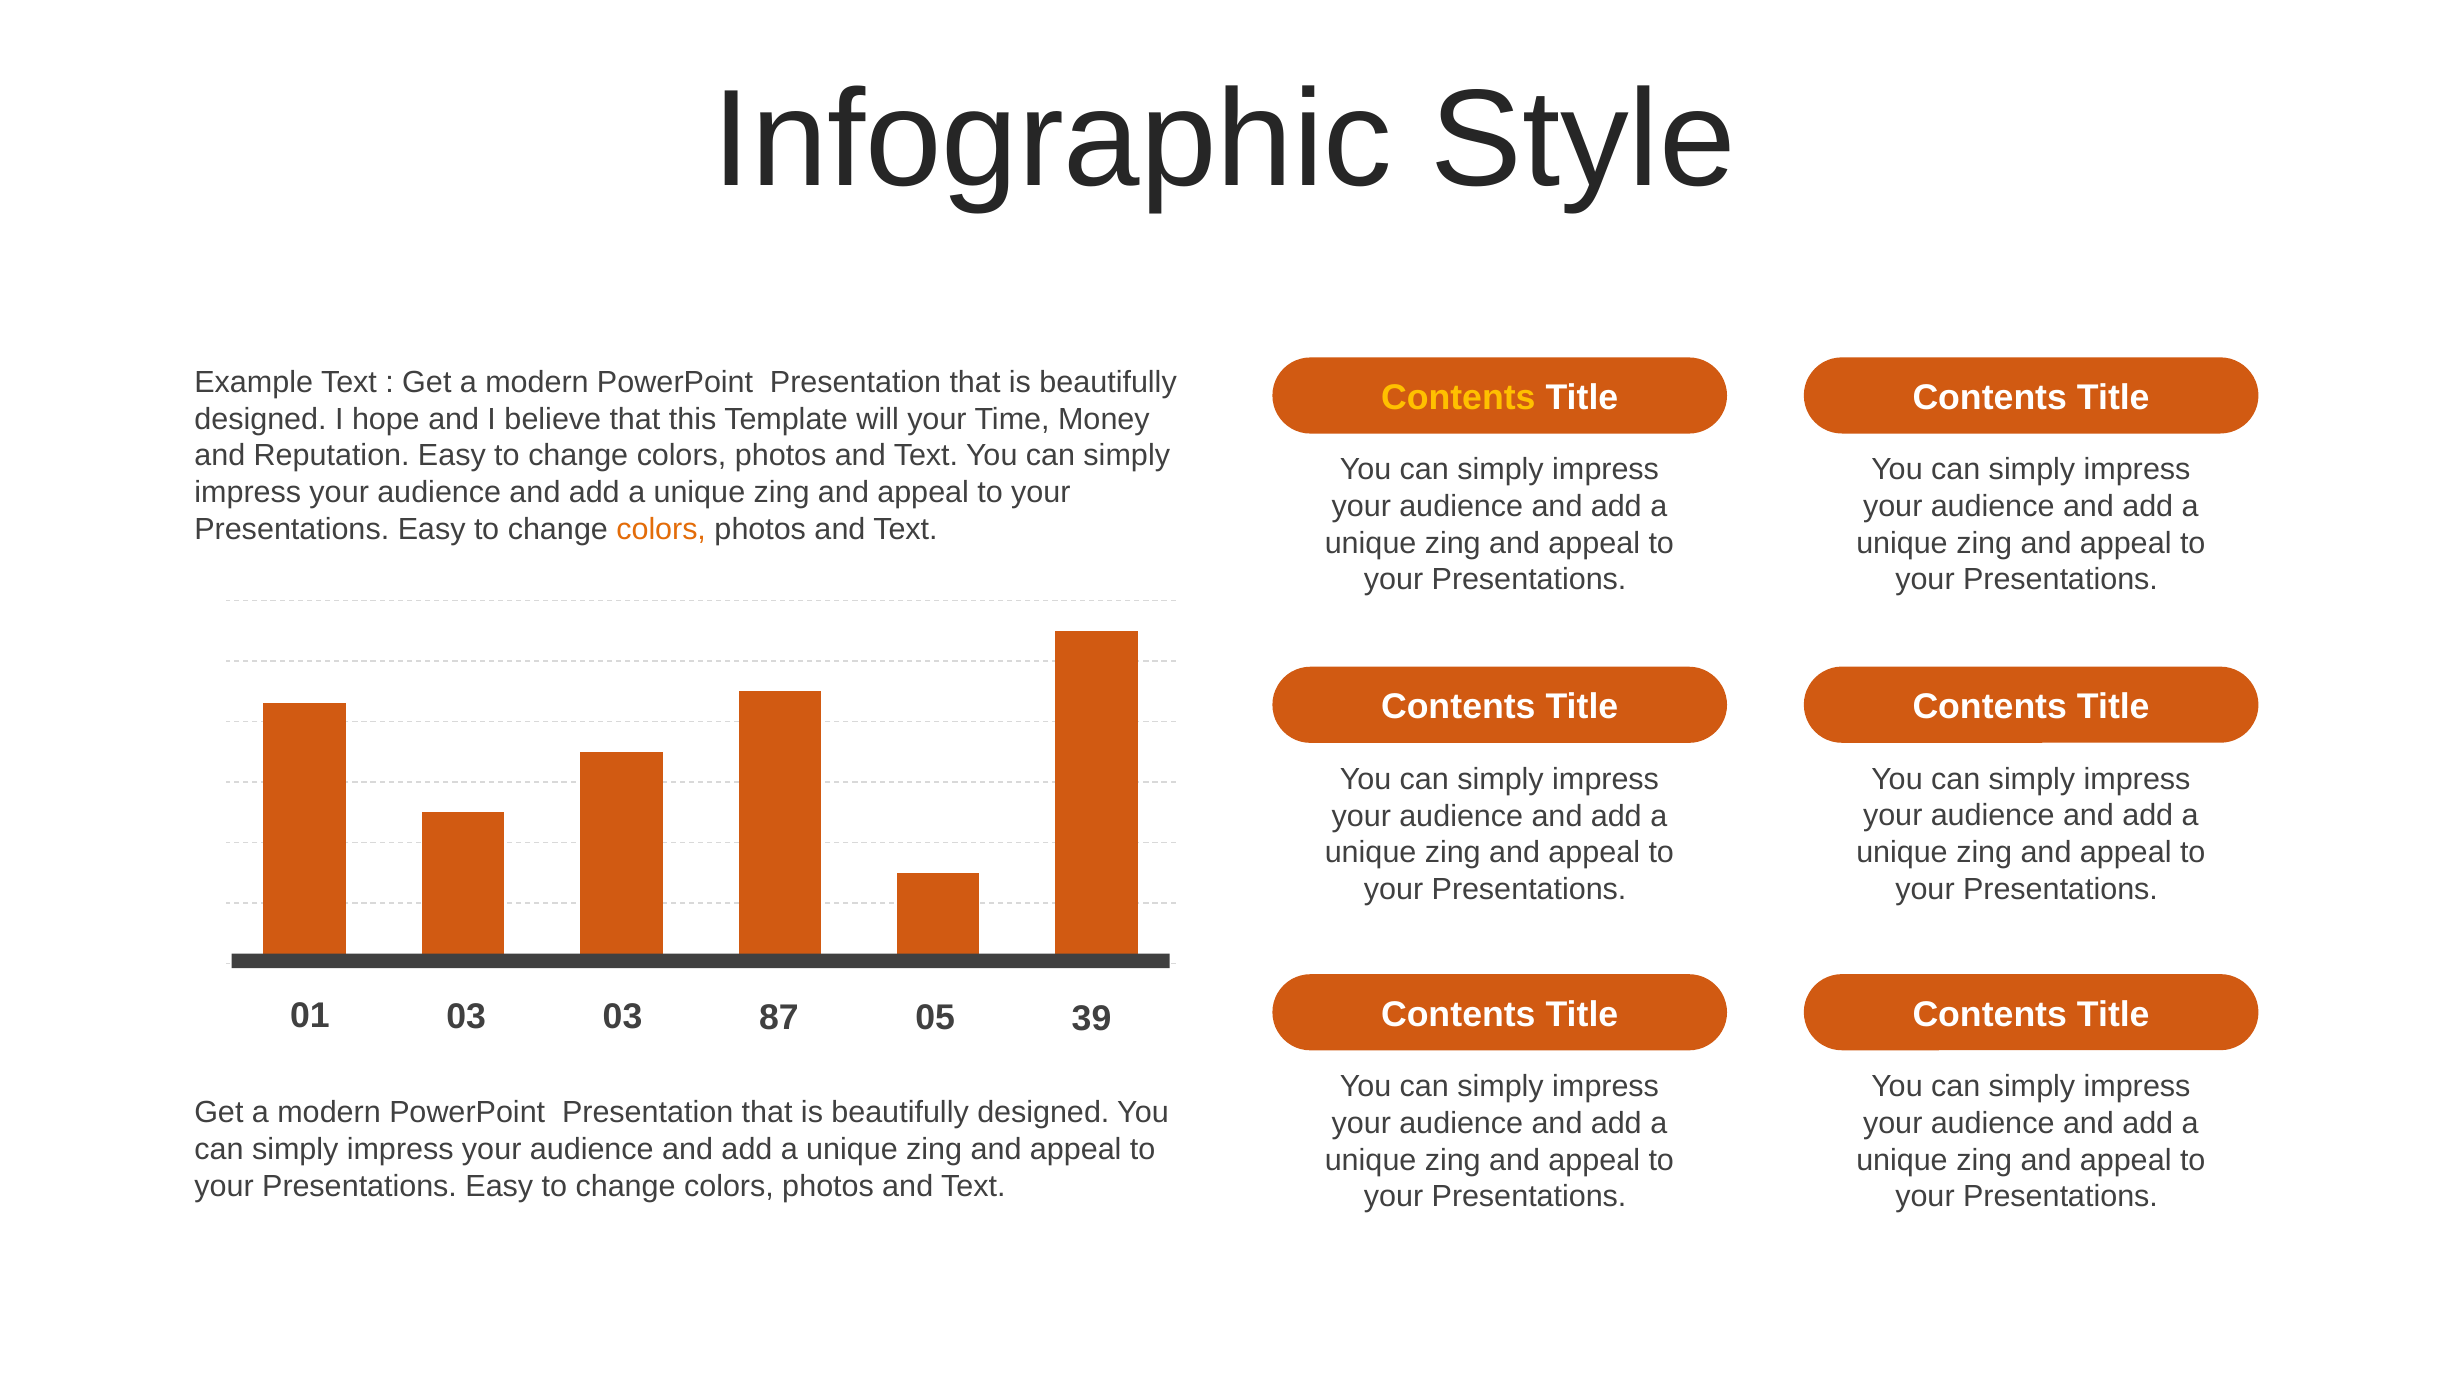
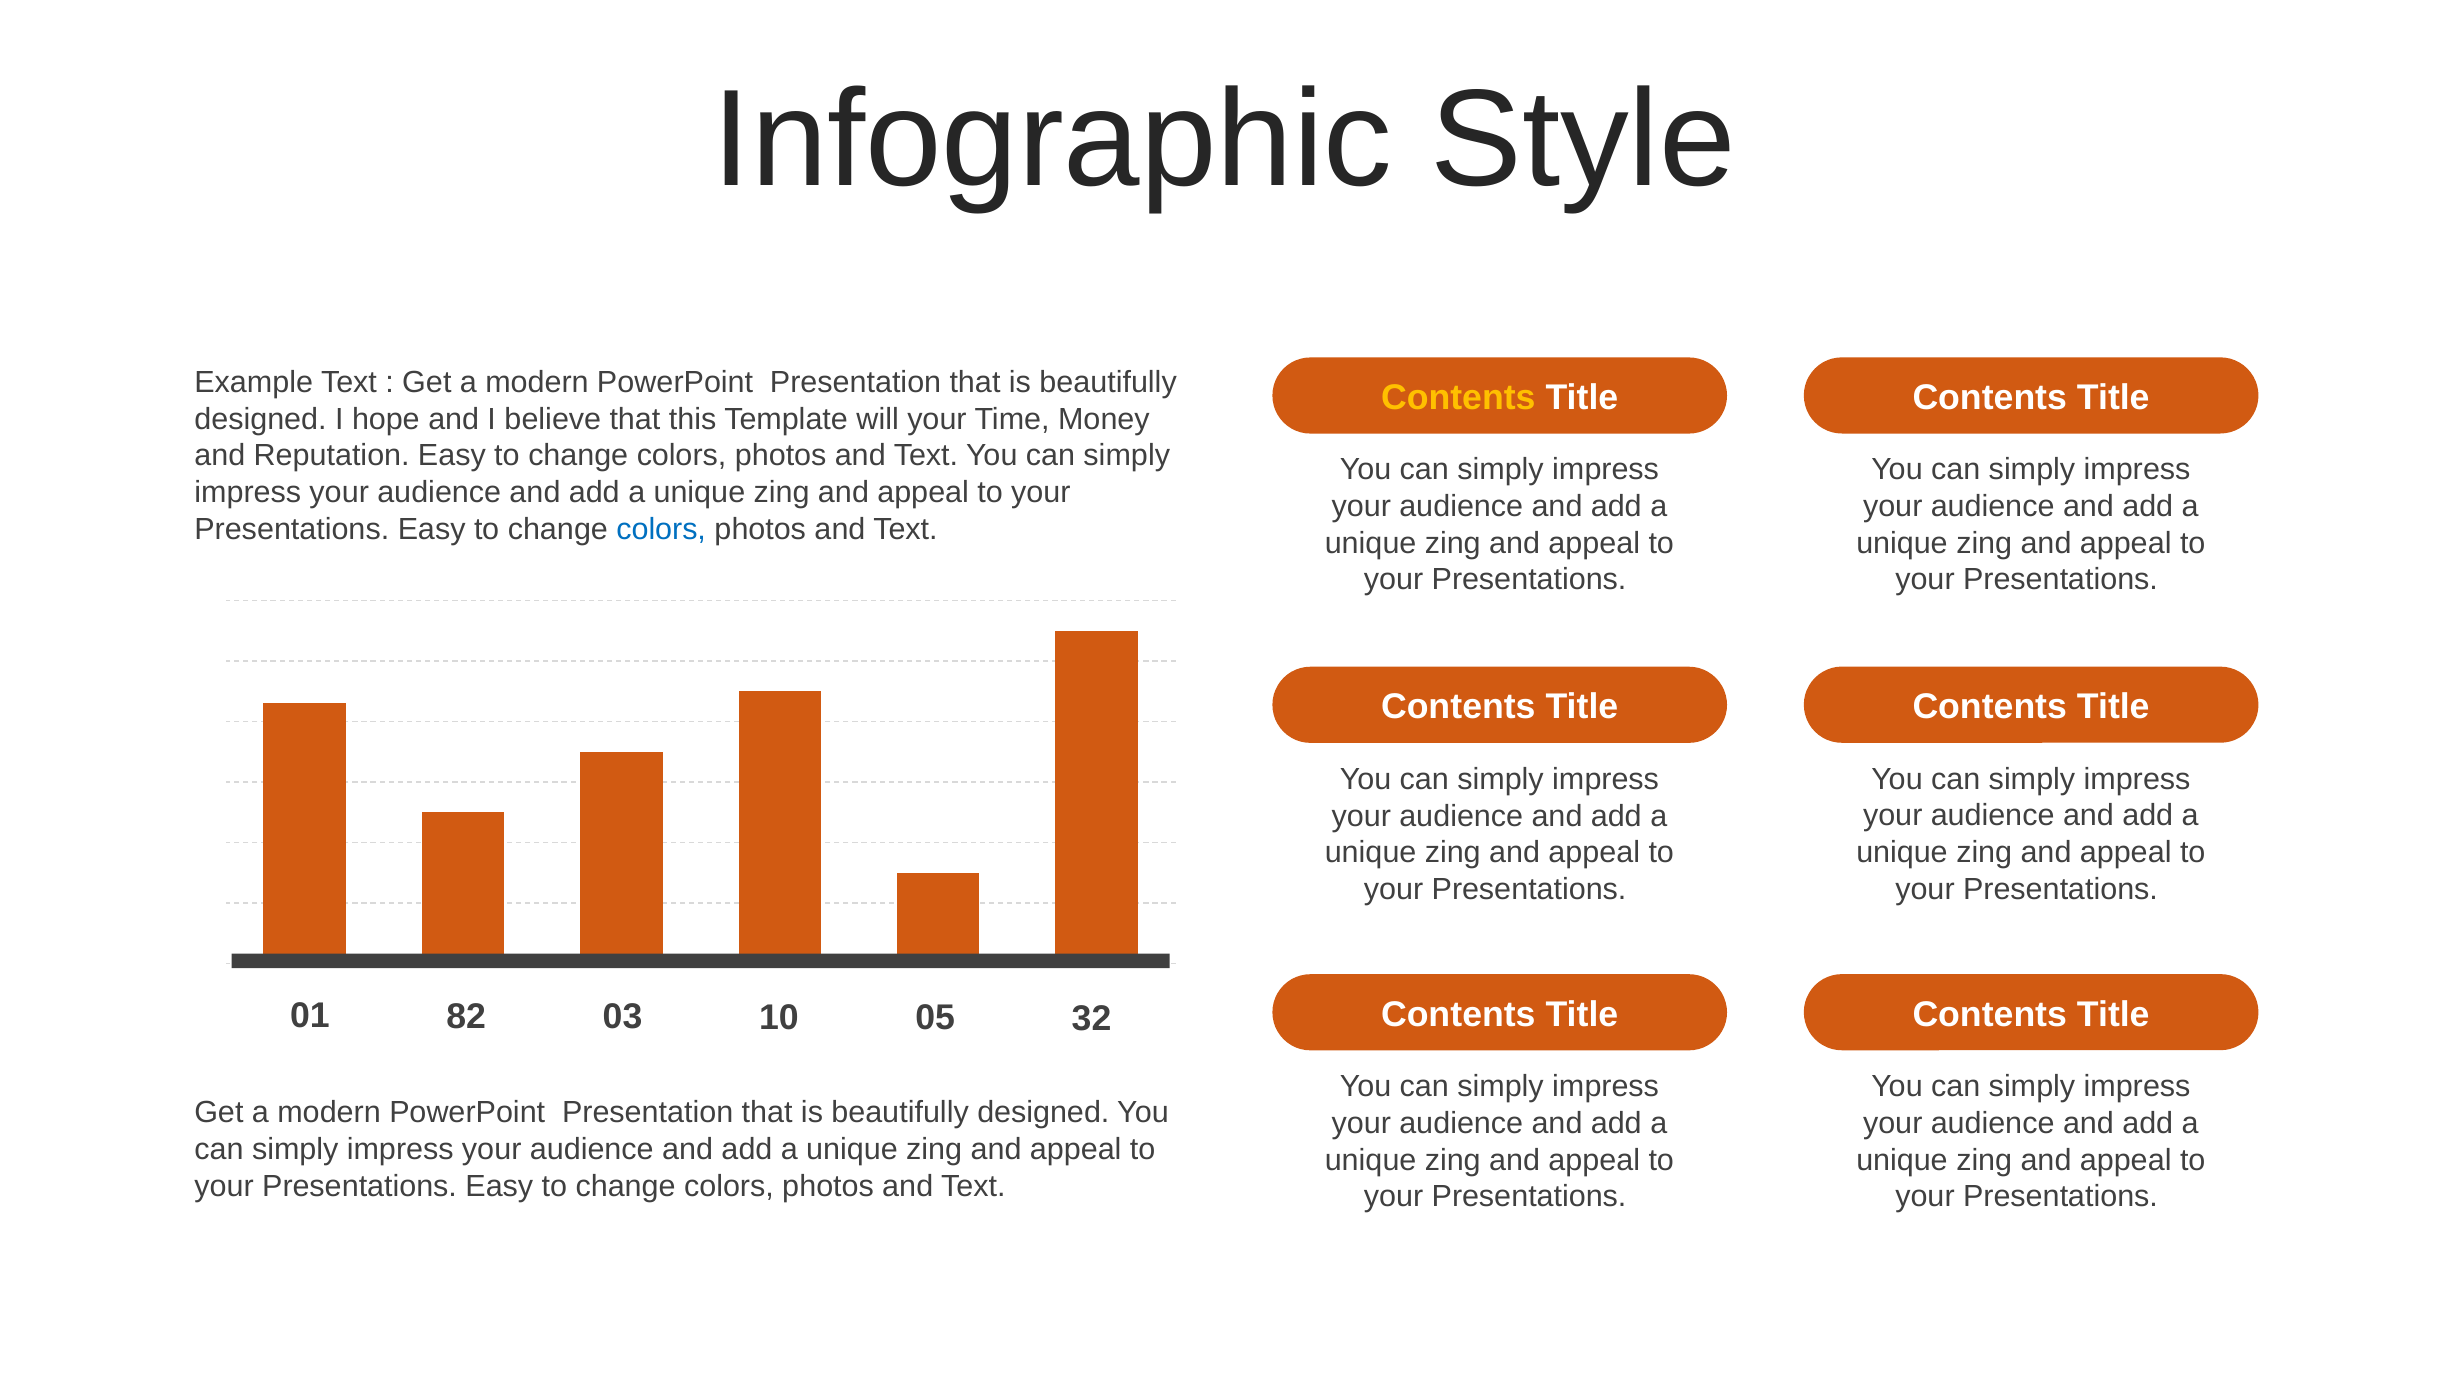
colors colour: orange -> blue (661, 529)
01 03: 03 -> 82 (466, 1016)
87: 87 -> 10 (779, 1017)
39: 39 -> 32 (1092, 1018)
